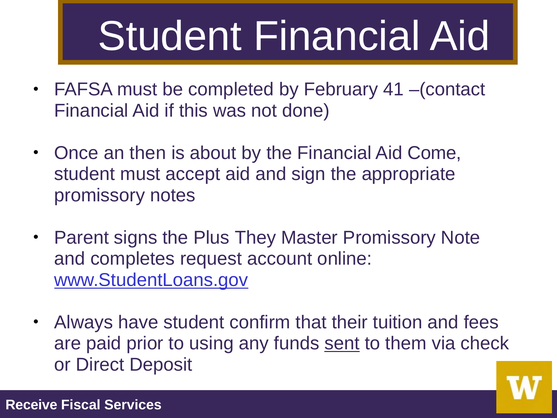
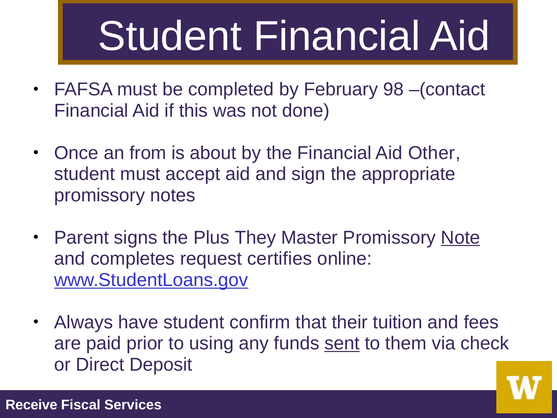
41: 41 -> 98 (394, 89)
then: then -> from (148, 153)
Come: Come -> Other (434, 153)
Note underline: none -> present (461, 237)
account: account -> certifies (280, 259)
